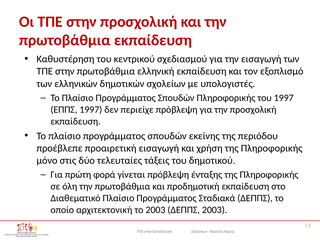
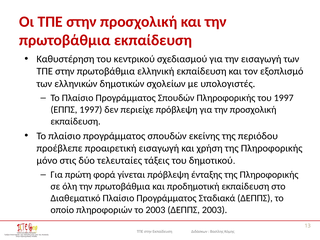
αρχιτεκτονική: αρχιτεκτονική -> πληροφοριών (104, 210)
